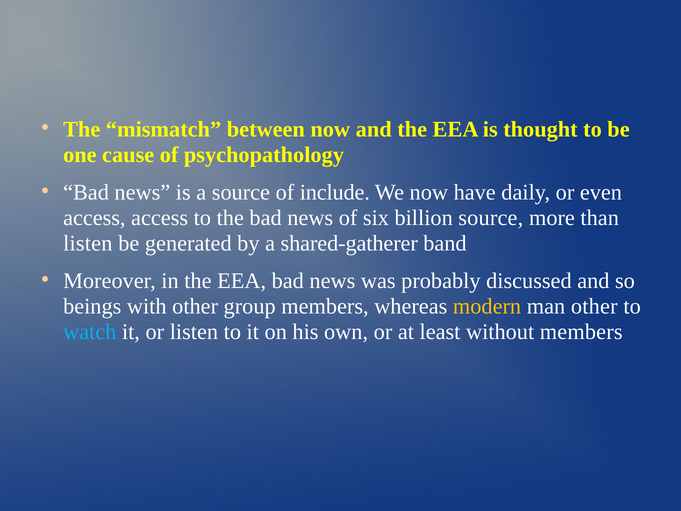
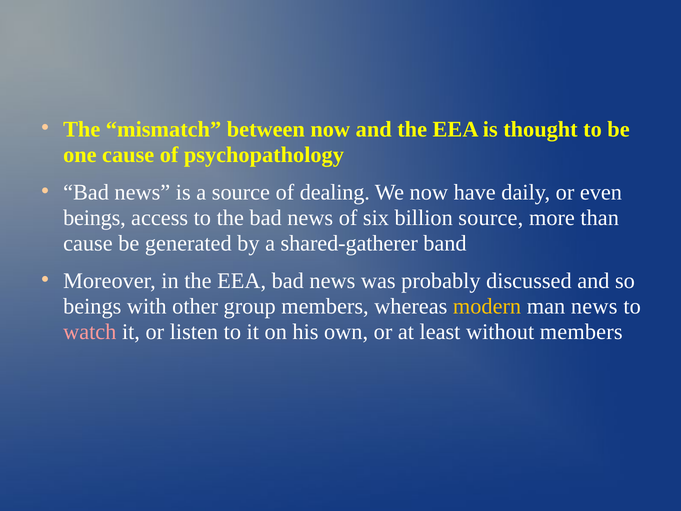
include: include -> dealing (335, 192)
access: access -> beings (94, 218)
listen: listen -> cause (88, 243)
man other: other -> news (594, 306)
watch colour: light blue -> pink (90, 332)
